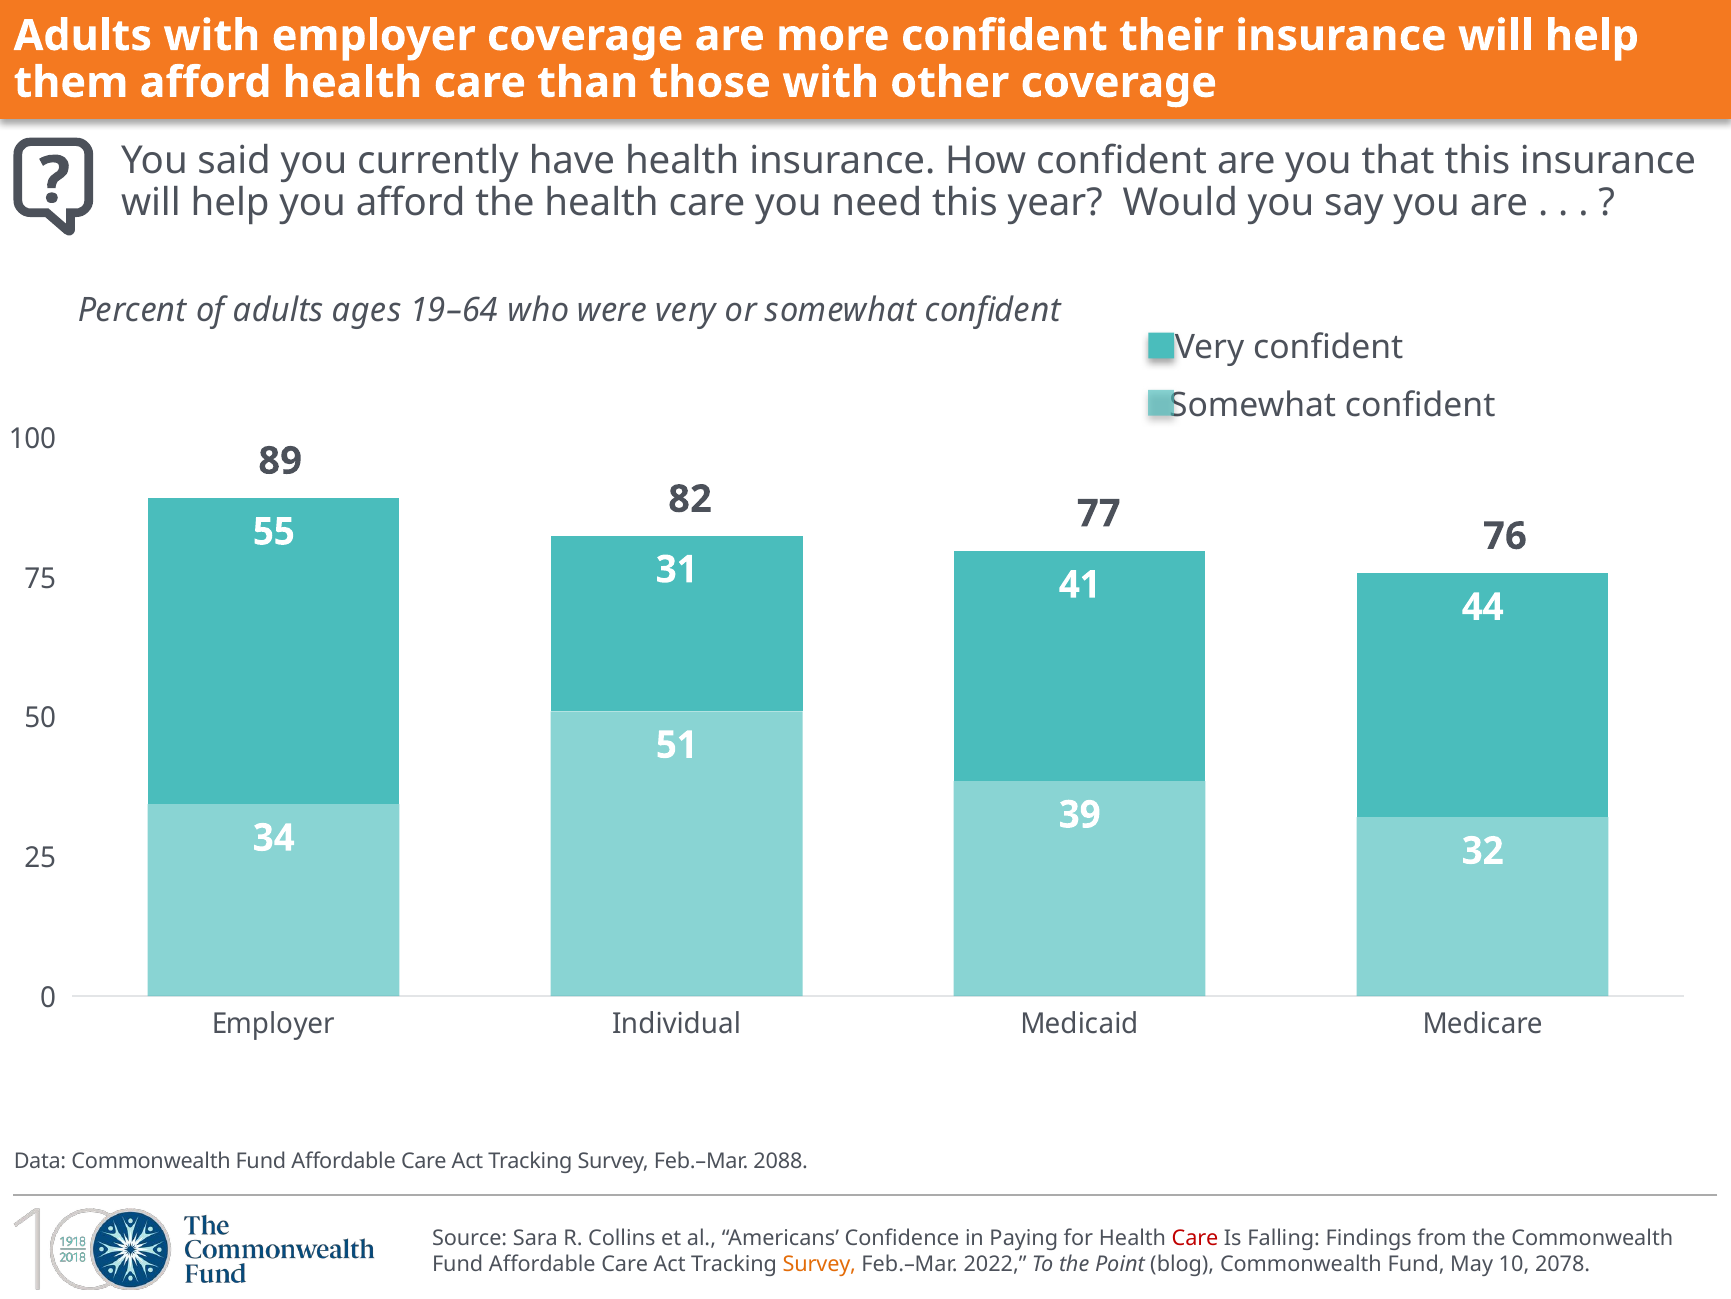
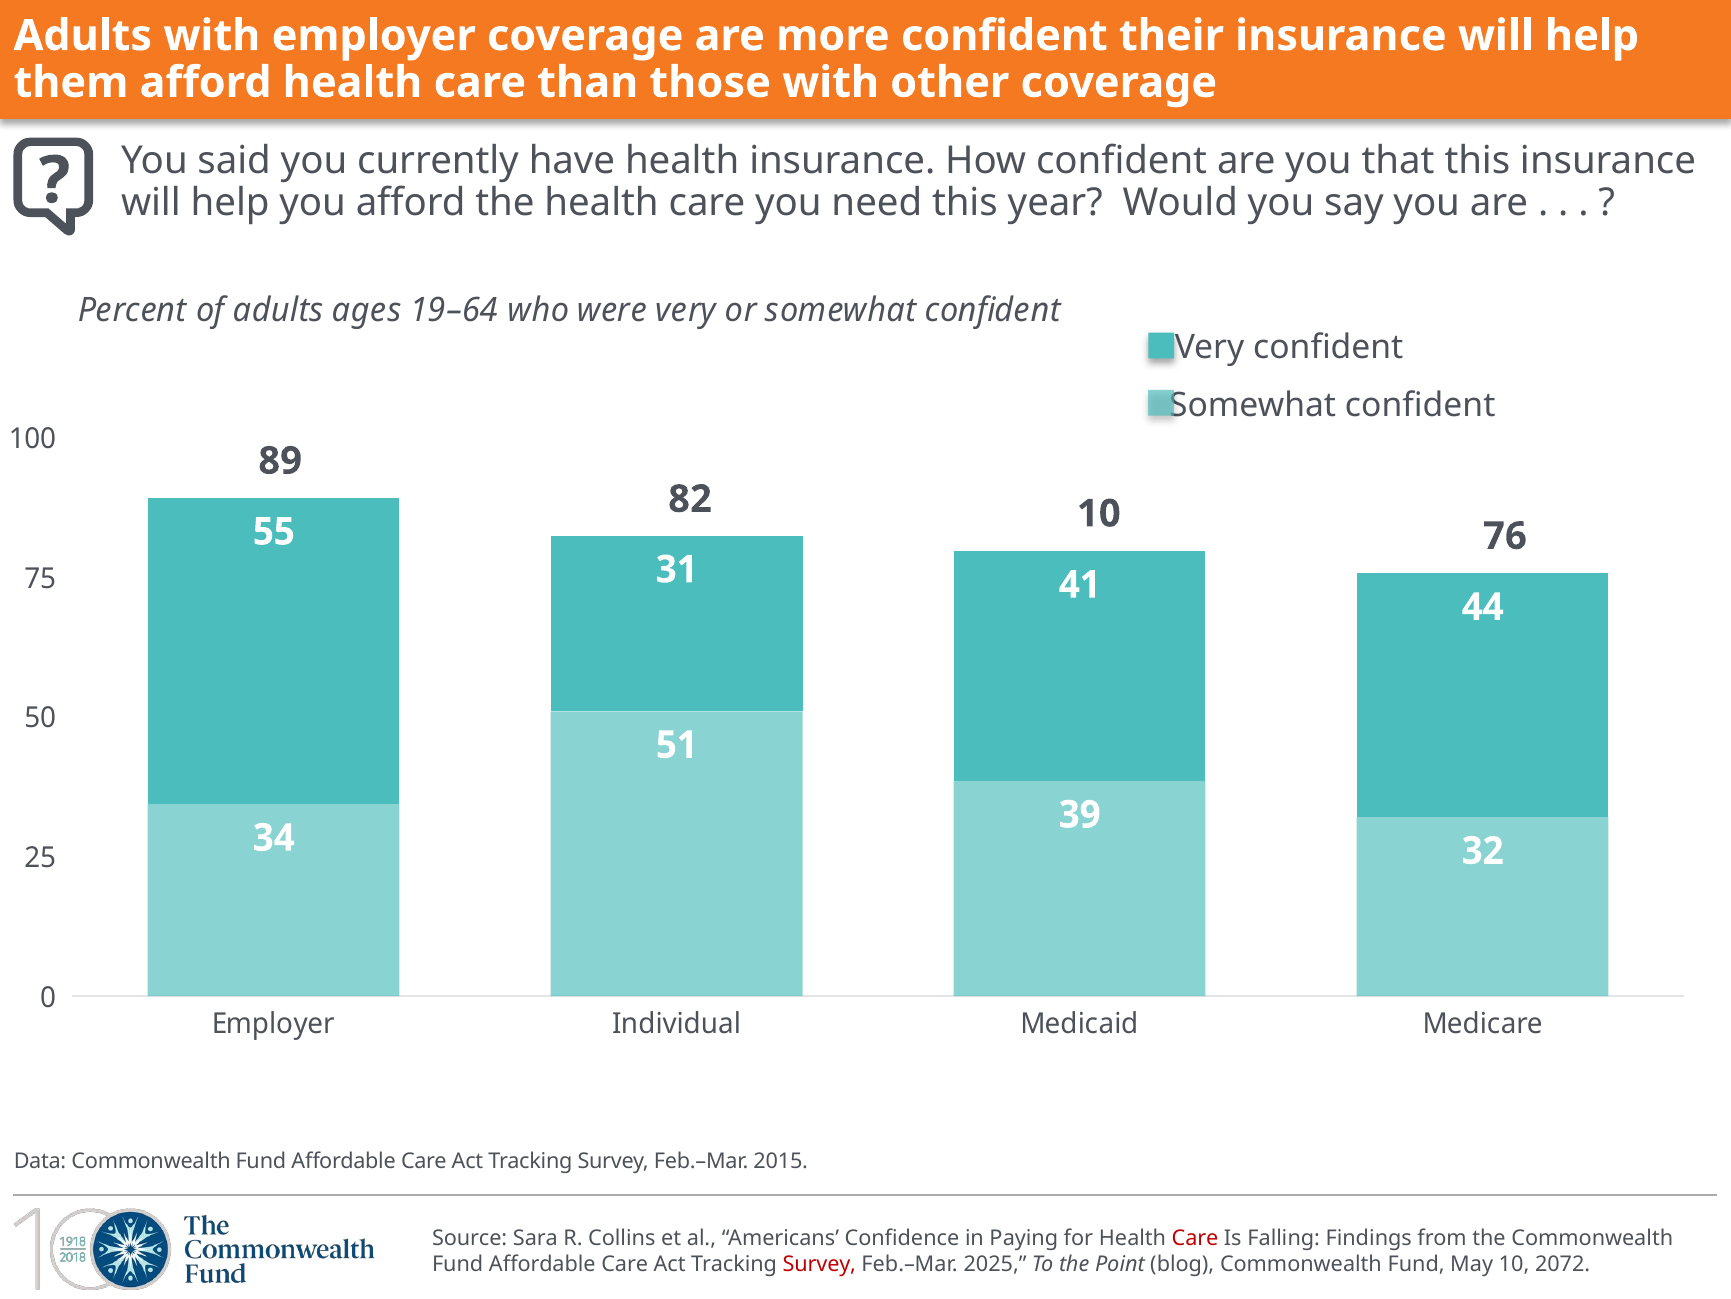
82 77: 77 -> 10 (1099, 513)
2088: 2088 -> 2015 (781, 1160)
Survey colour: orange -> red (819, 1264)
2022: 2022 -> 2025 (995, 1264)
2078: 2078 -> 2072 (1563, 1264)
